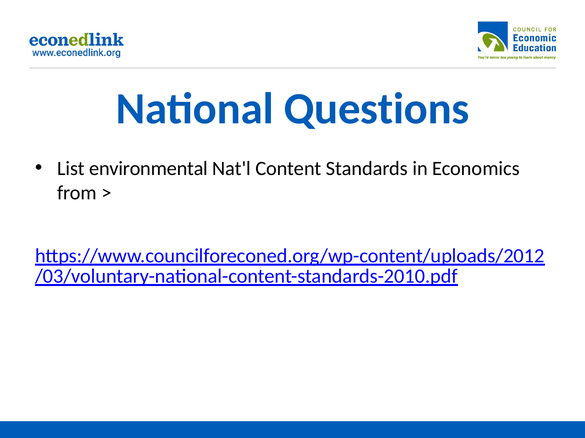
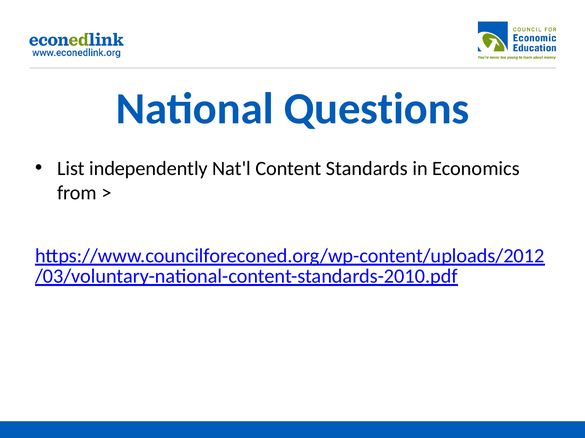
environmental: environmental -> independently (148, 169)
